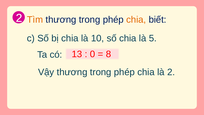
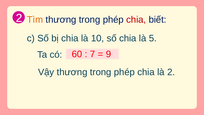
chia colour: orange -> red (136, 20)
13: 13 -> 60 (77, 54)
0: 0 -> 7 (93, 54)
8: 8 -> 9 (108, 54)
